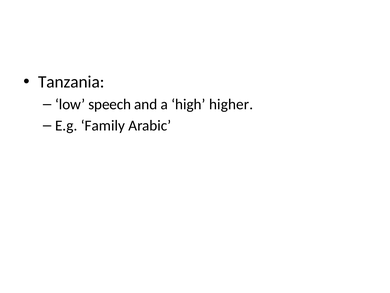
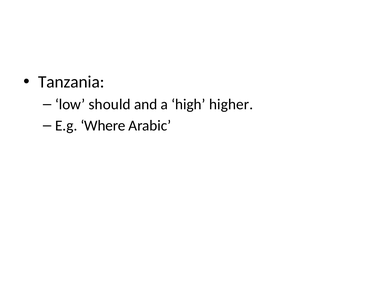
speech: speech -> should (110, 104)
Family: Family -> Where (103, 125)
